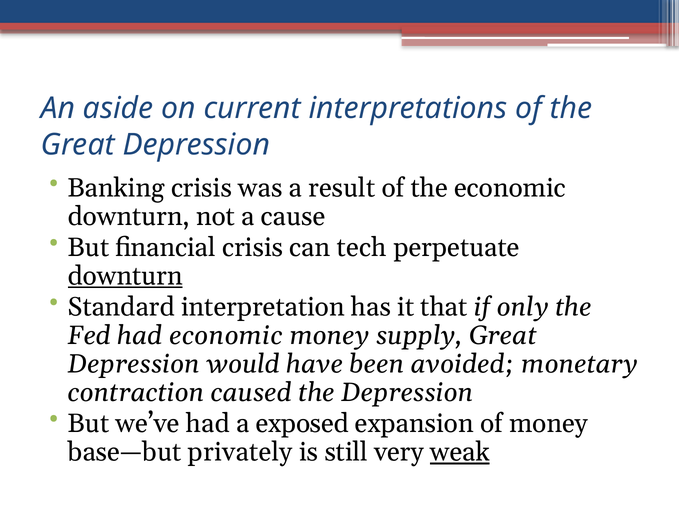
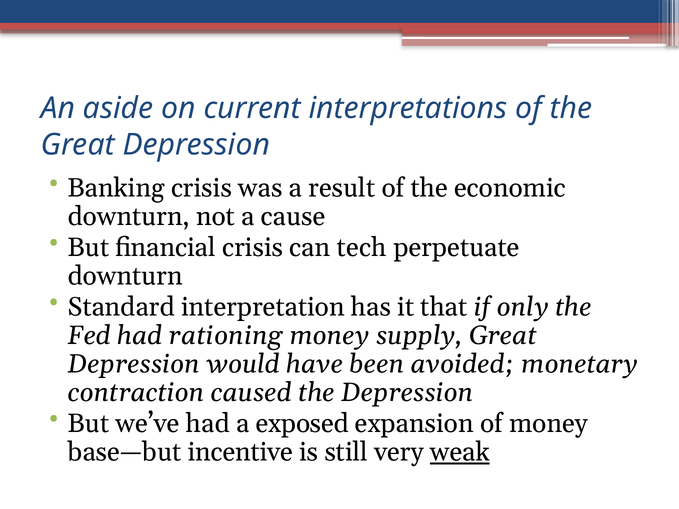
downturn underline: present -> none (125, 276)
had economic: economic -> rationing (226, 336)
privately: privately -> incentive (240, 452)
